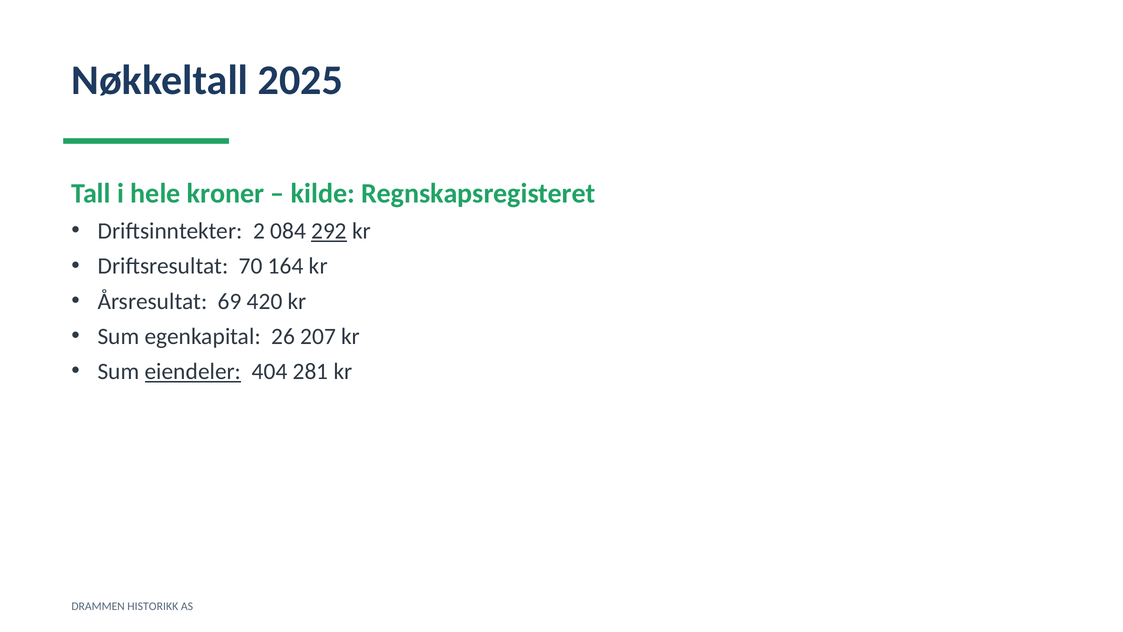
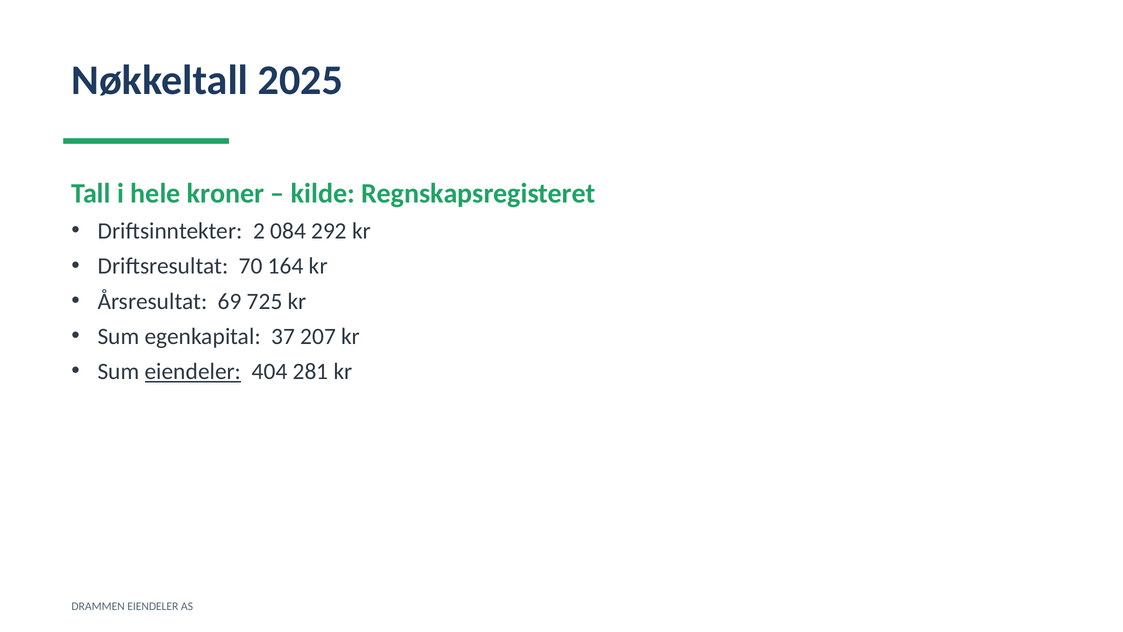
292 underline: present -> none (329, 231)
420: 420 -> 725 (265, 301)
26: 26 -> 37 (283, 336)
DRAMMEN HISTORIKK: HISTORIKK -> EIENDELER (153, 606)
